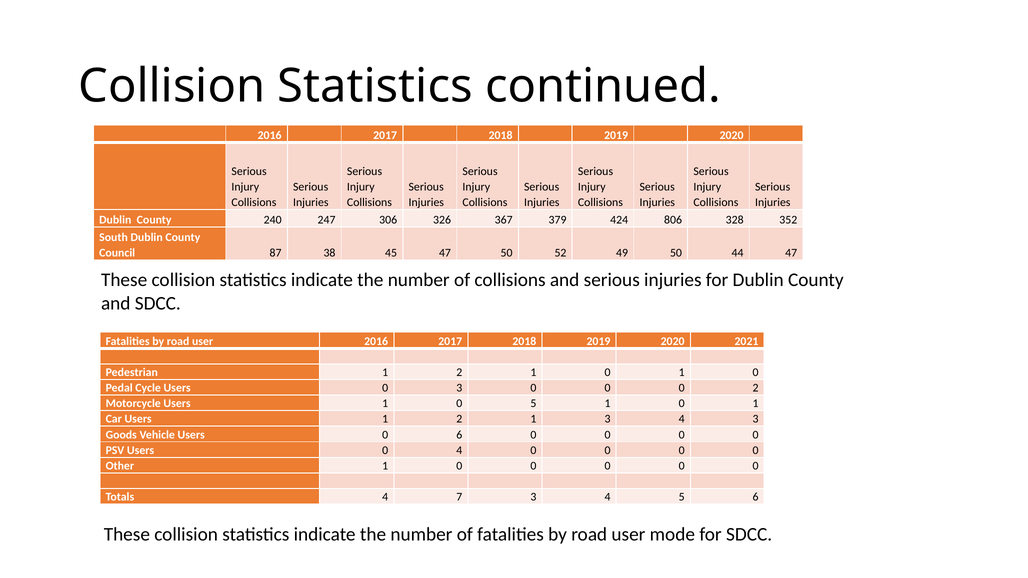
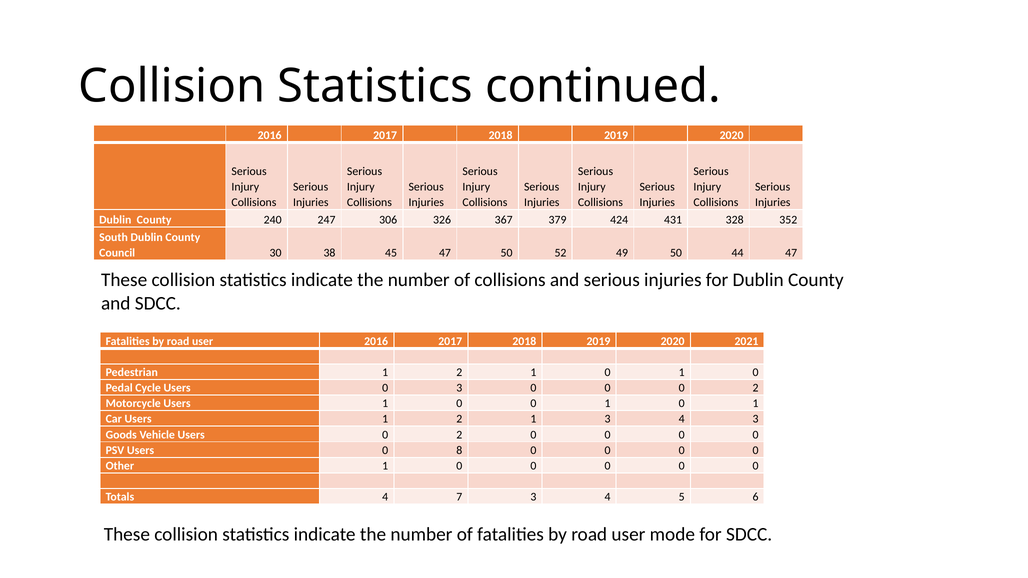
806: 806 -> 431 (673, 220)
87: 87 -> 30 (276, 253)
Users 1 0 5: 5 -> 0 (533, 404)
Users 0 6: 6 -> 2 (459, 435)
0 4: 4 -> 8 (459, 450)
